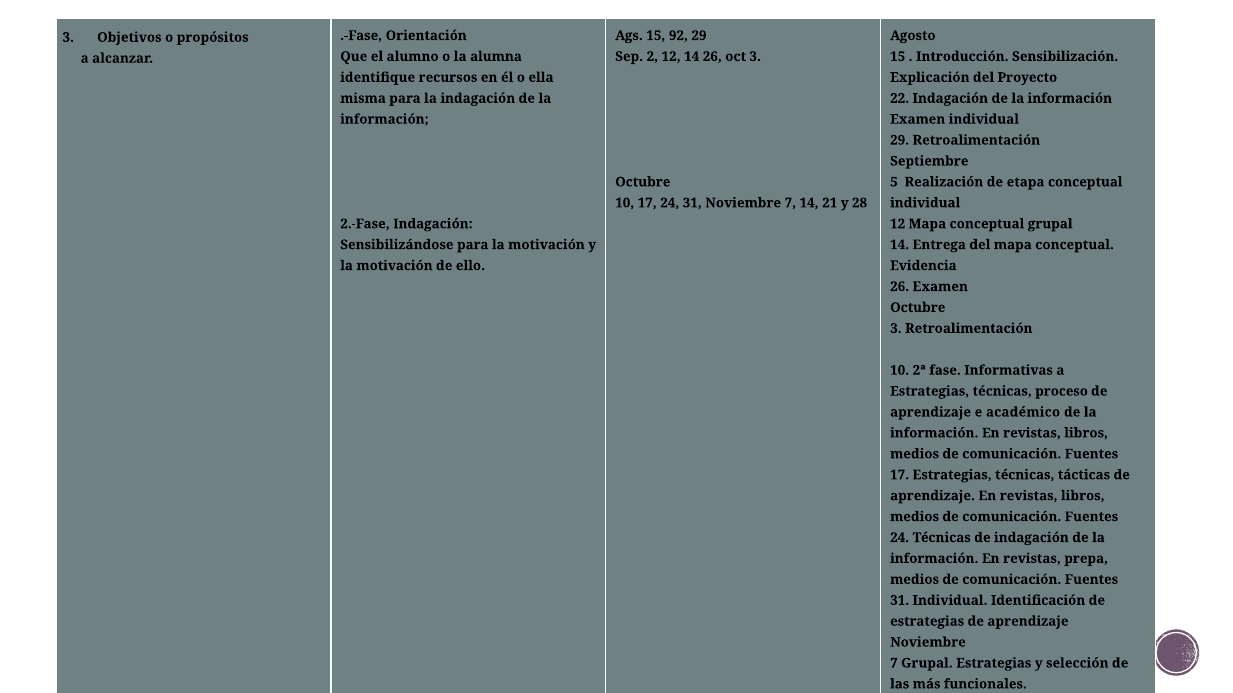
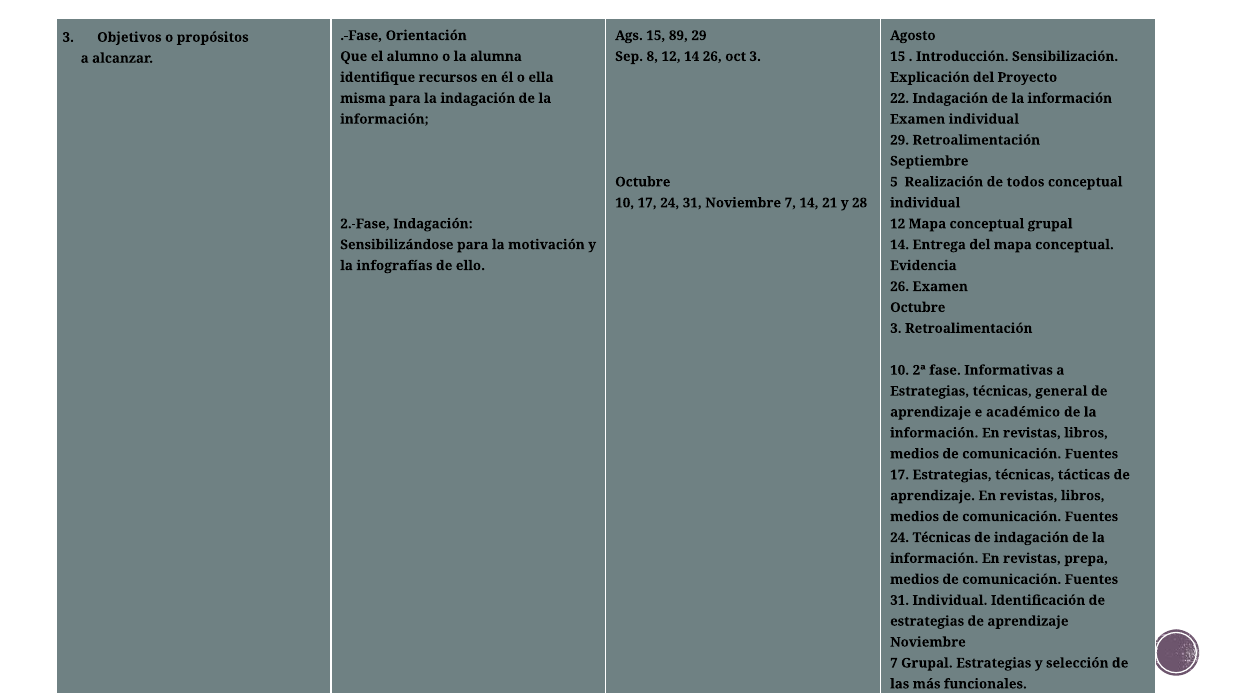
92: 92 -> 89 (678, 36)
2: 2 -> 8 (652, 57)
etapa: etapa -> todos (1026, 182)
motivación: motivación -> infografías (394, 266)
proceso: proceso -> general (1061, 391)
